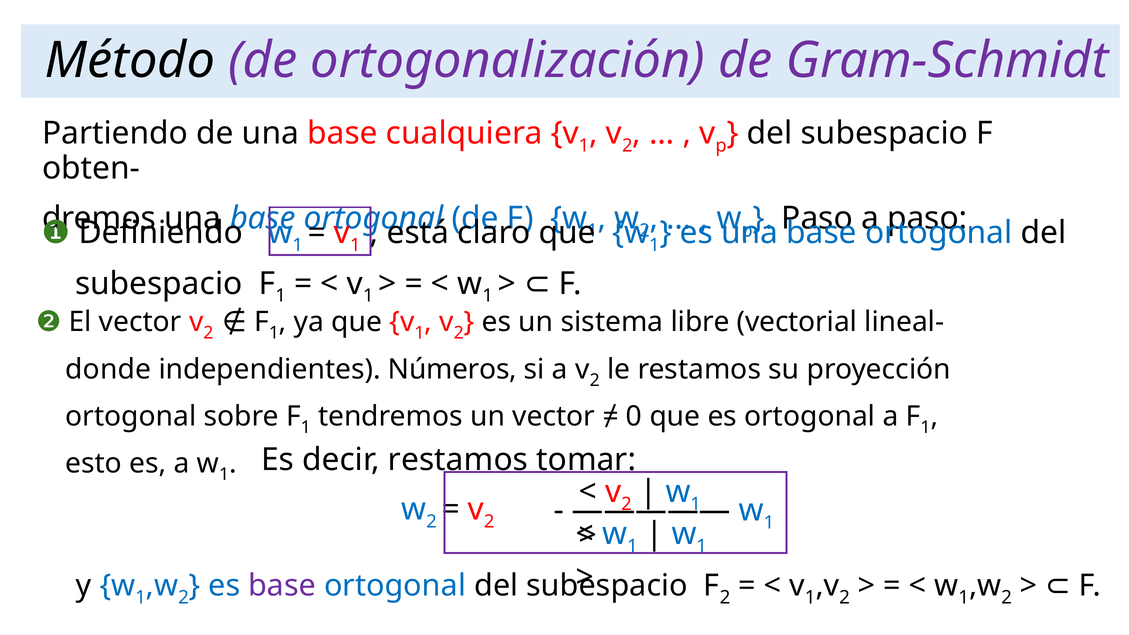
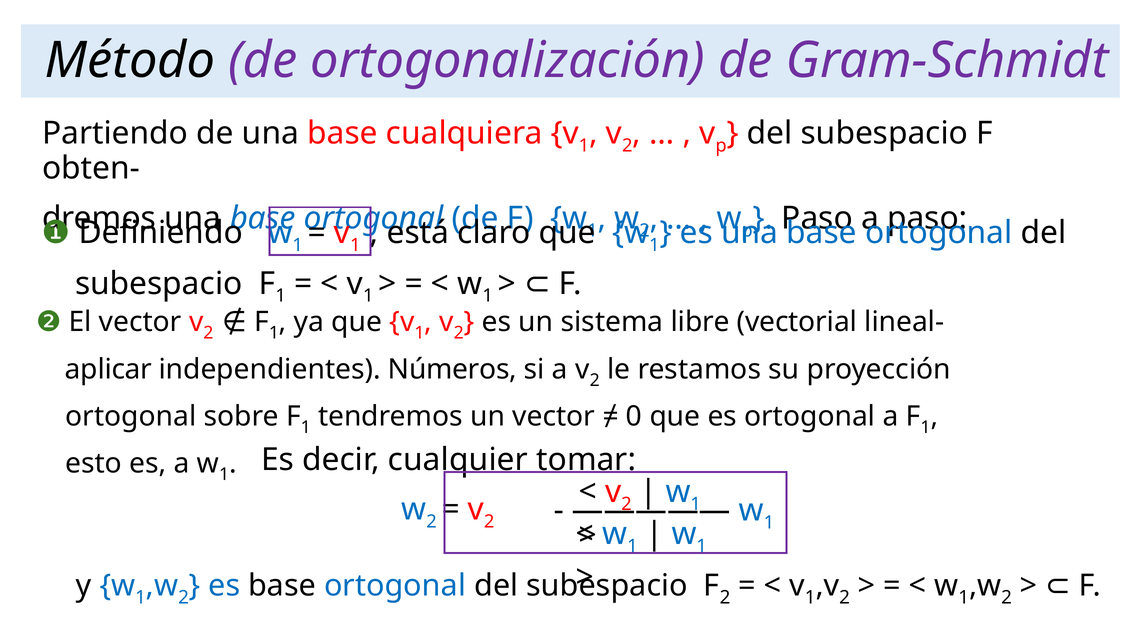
donde: donde -> aplicar (108, 369)
decir restamos: restamos -> cualquier (458, 460)
base colour: purple -> black (282, 585)
